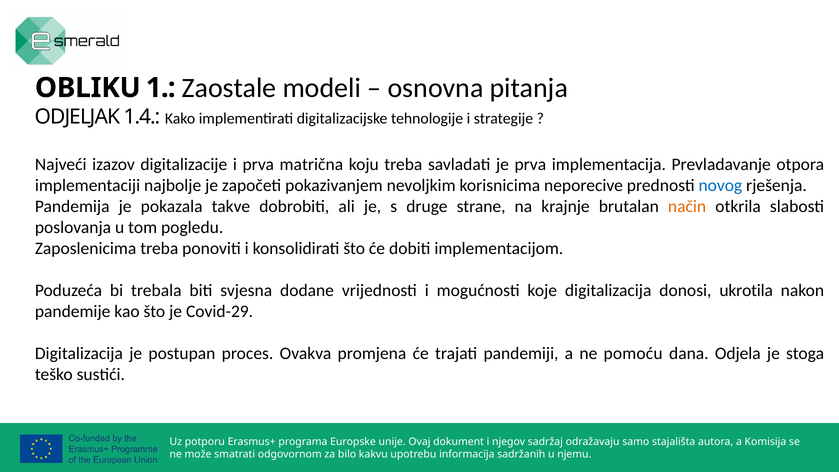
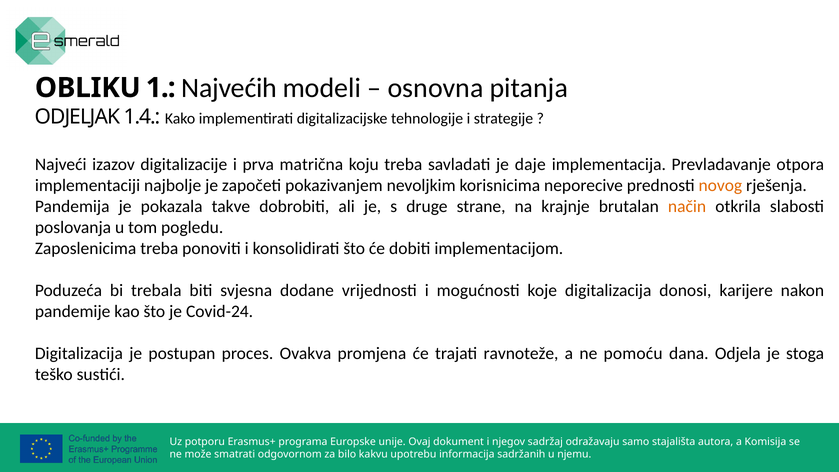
Zaostale: Zaostale -> Najvećih (229, 88)
je prva: prva -> daje (530, 165)
novog colour: blue -> orange (720, 186)
ukrotila: ukrotila -> karijere (746, 291)
Covid-29: Covid-29 -> Covid-24 (220, 312)
pandemiji: pandemiji -> ravnoteže (521, 354)
